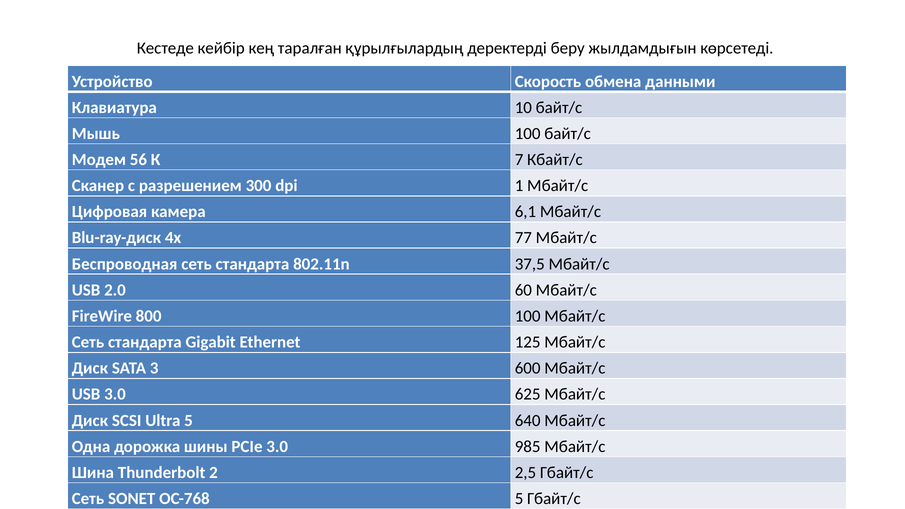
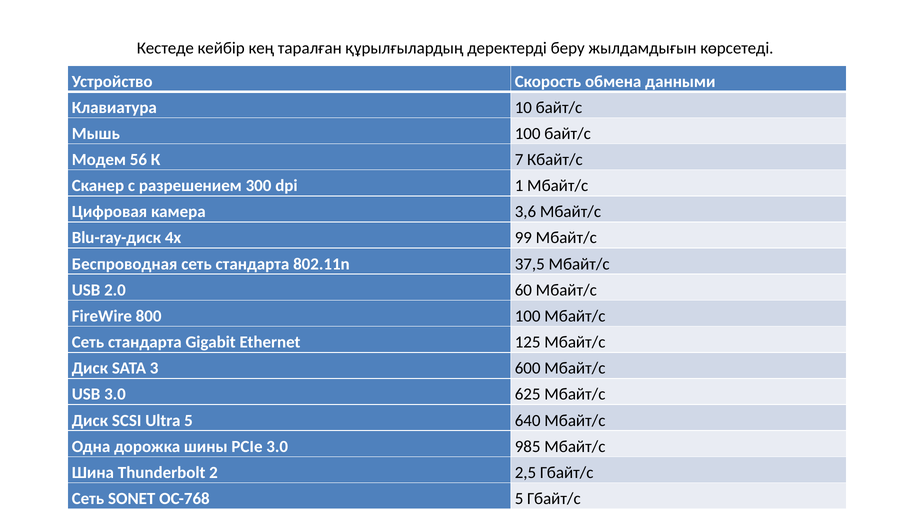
6,1: 6,1 -> 3,6 (525, 212)
77: 77 -> 99 (523, 238)
